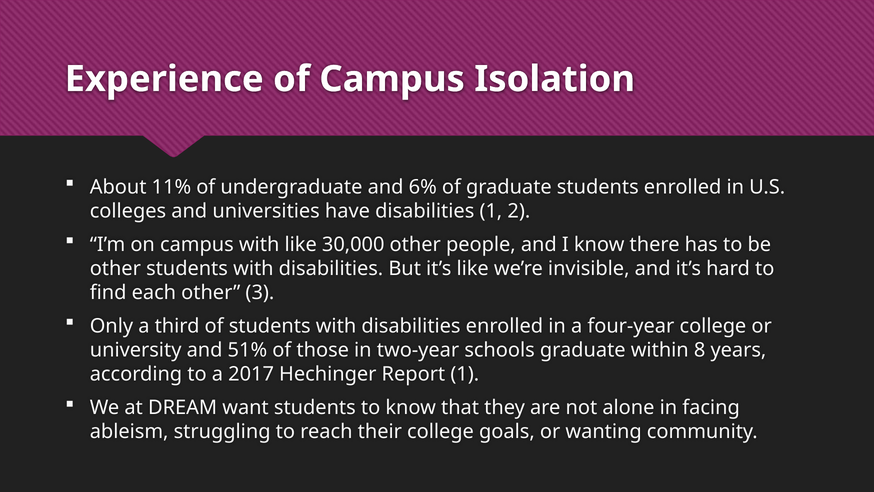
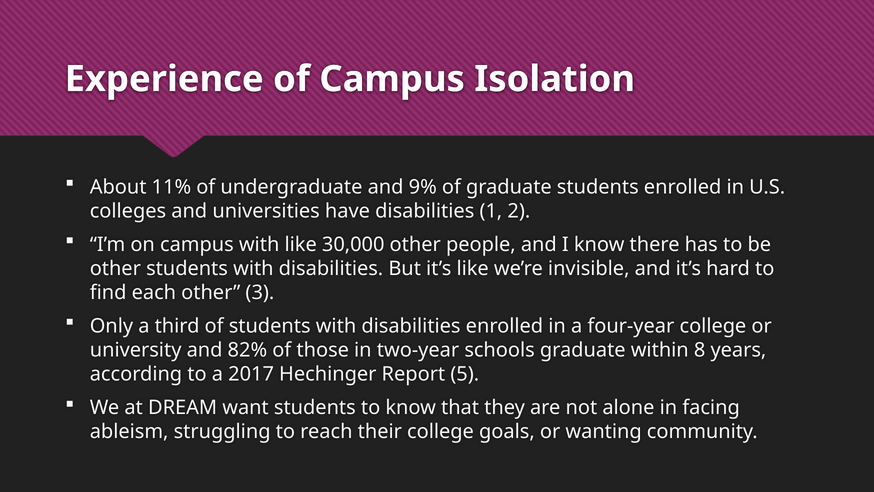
6%: 6% -> 9% (423, 187)
51%: 51% -> 82% (247, 350)
Report 1: 1 -> 5 (465, 374)
